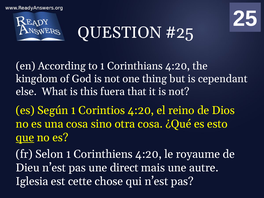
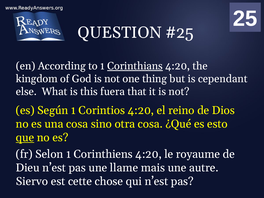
Corinthians underline: none -> present (135, 66)
direct: direct -> llame (124, 168)
Iglesia: Iglesia -> Siervo (32, 181)
